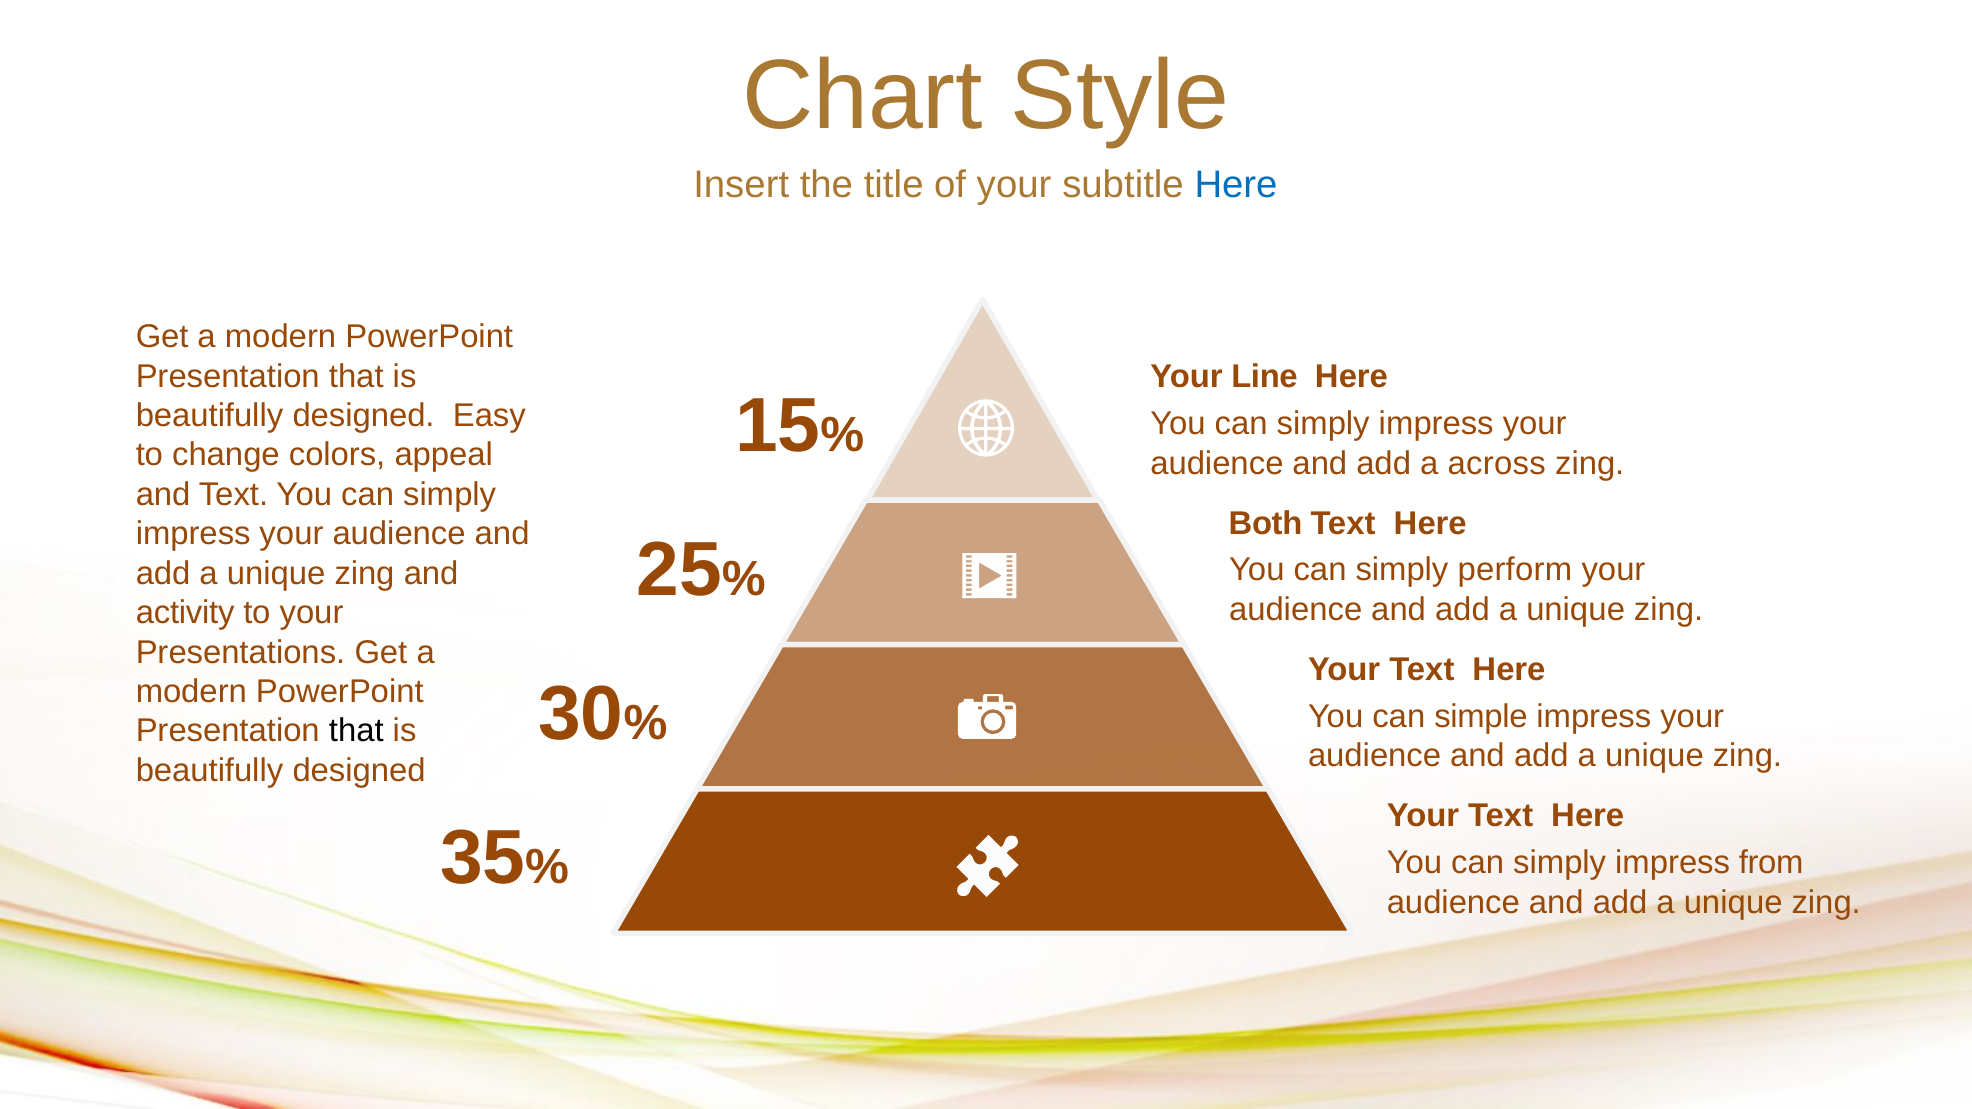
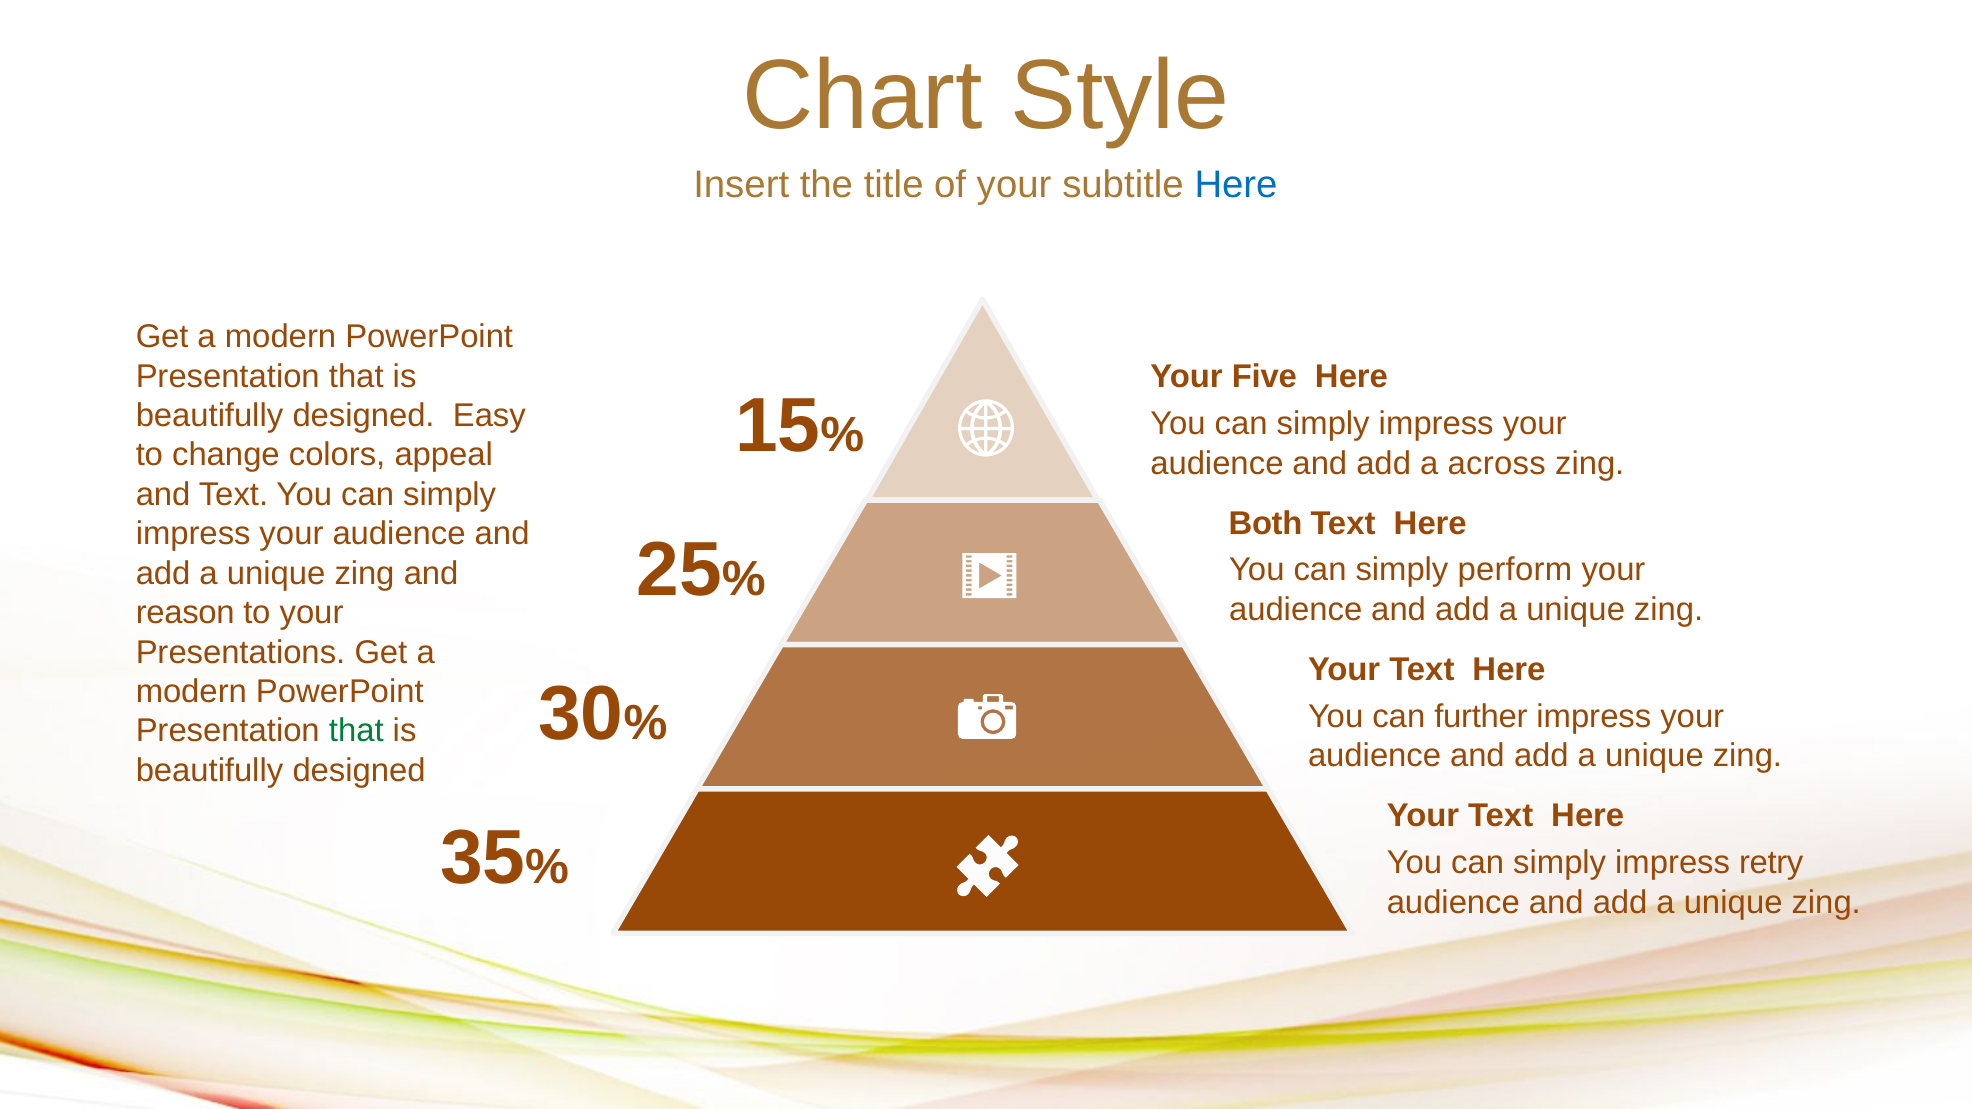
Line: Line -> Five (1264, 377)
activity: activity -> reason (185, 613)
simple: simple -> further (1481, 717)
that colour: black -> green (356, 731)
from: from -> retry (1771, 863)
